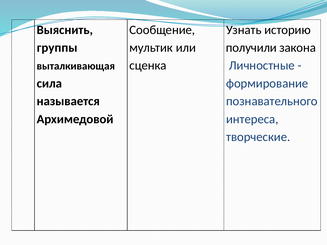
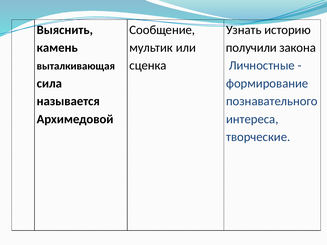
группы: группы -> камень (57, 48)
